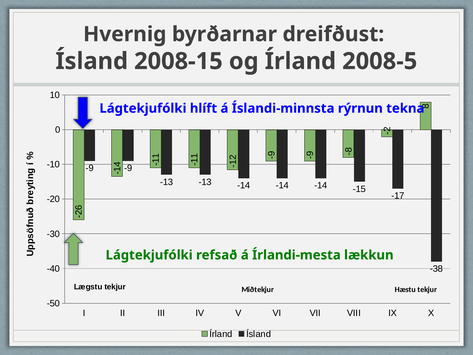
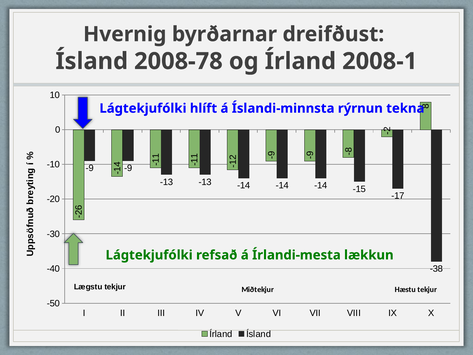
2008-15: 2008-15 -> 2008-78 (178, 61)
2008-5: 2008-5 -> 2008-1 (380, 61)
